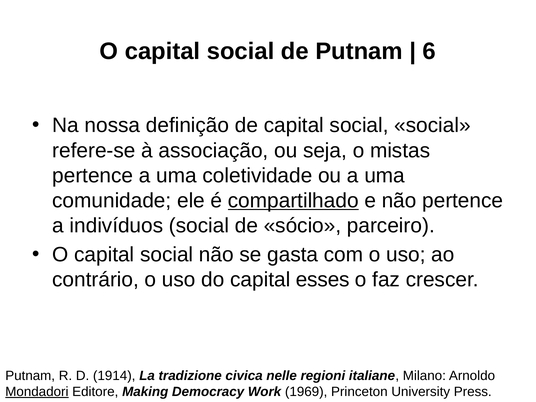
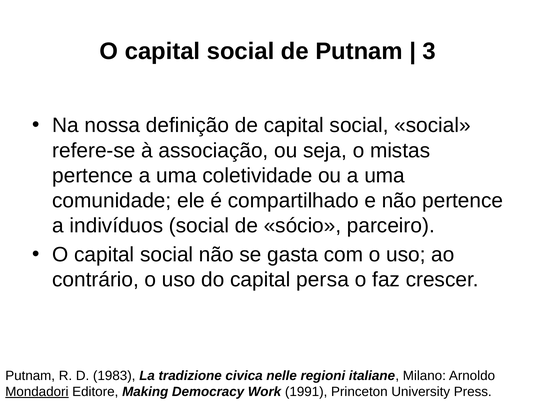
6: 6 -> 3 (429, 51)
compartilhado underline: present -> none (293, 201)
esses: esses -> persa (323, 280)
1914: 1914 -> 1983 (114, 376)
1969: 1969 -> 1991 (306, 392)
